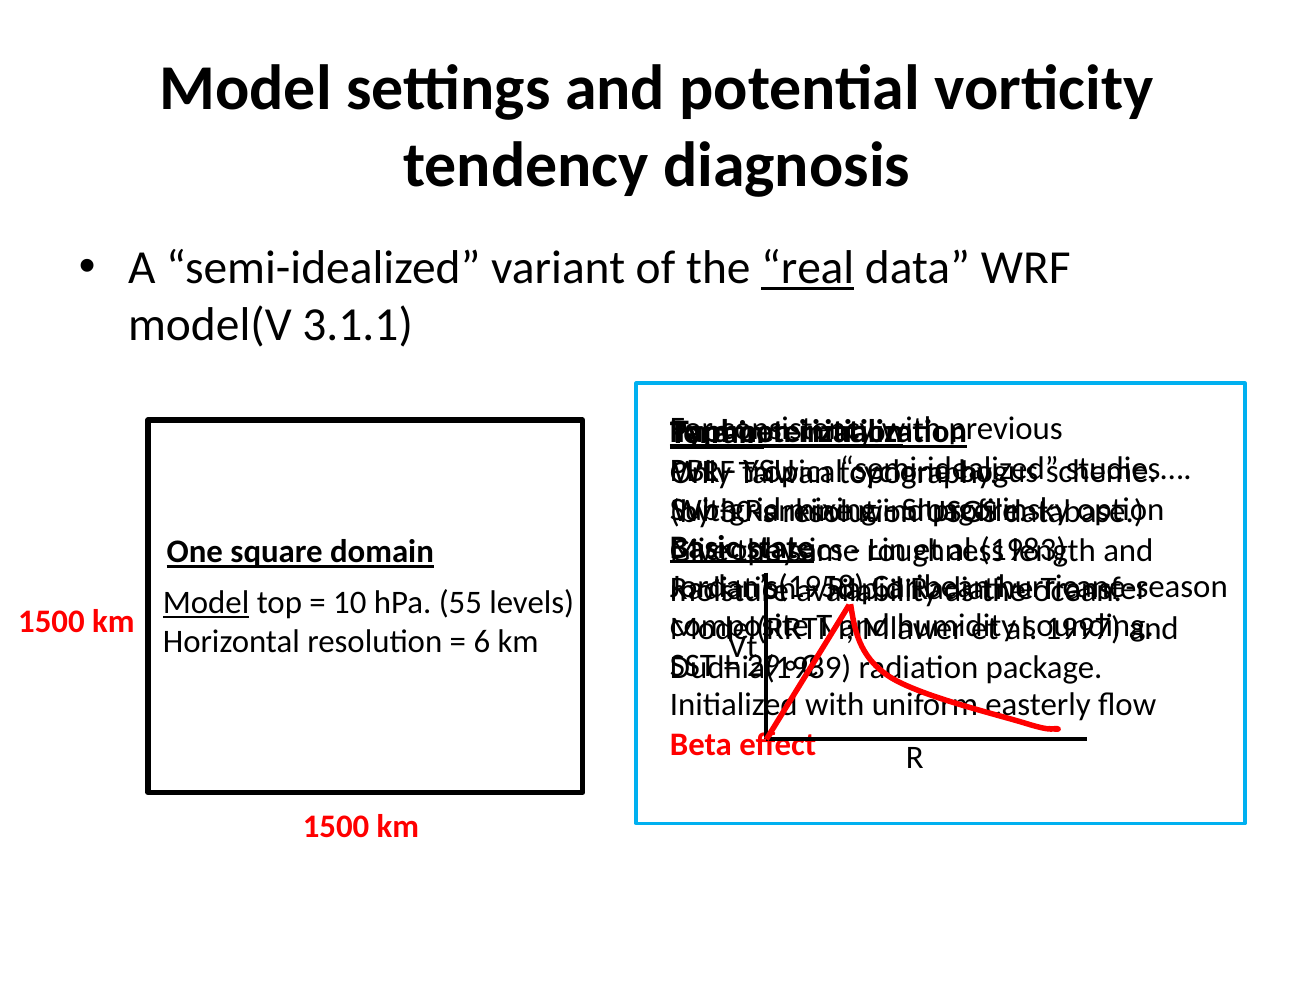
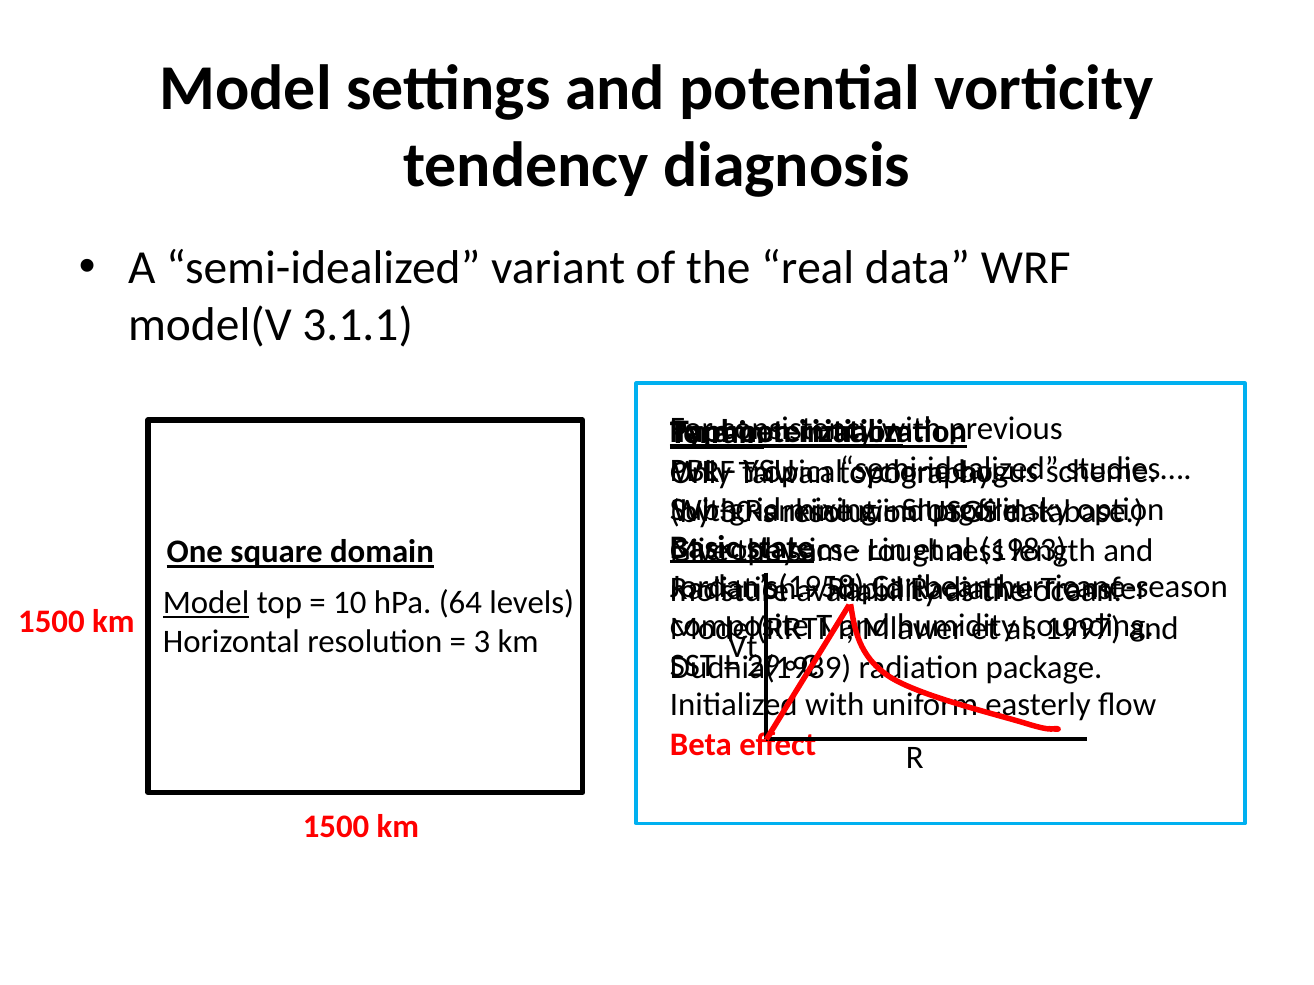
real underline: present -> none (808, 268)
55: 55 -> 64 (460, 603)
6: 6 -> 3 (482, 642)
